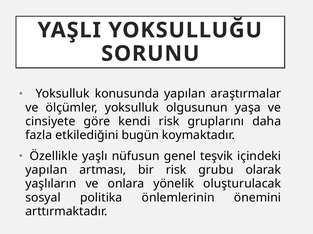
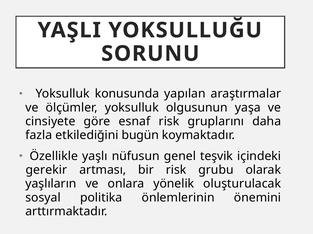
kendi: kendi -> esnaf (134, 122)
yapılan: yapılan -> gerekir (46, 170)
